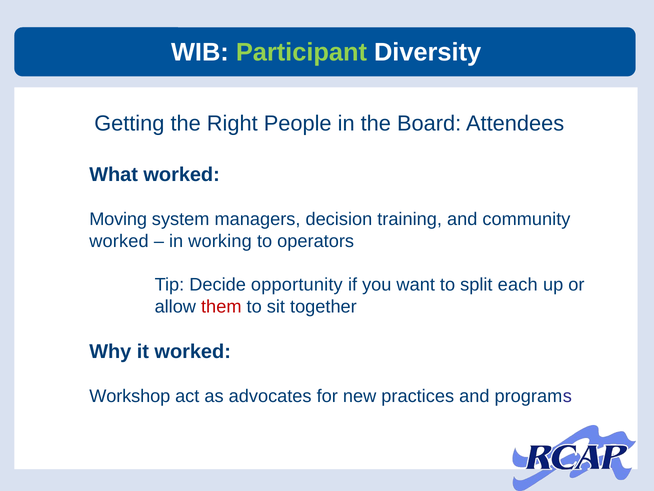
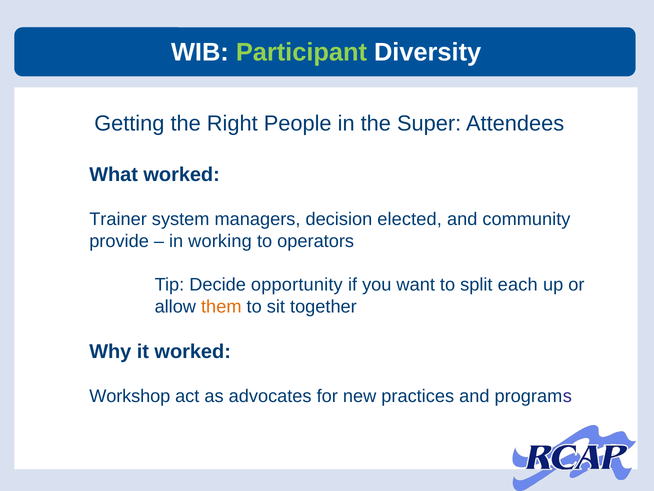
Board: Board -> Super (429, 123)
Moving: Moving -> Trainer (118, 219)
training: training -> elected (410, 219)
worked: worked -> provide (119, 241)
them colour: red -> orange (221, 306)
